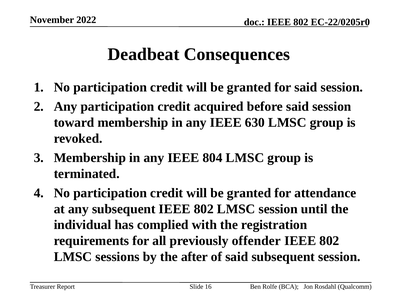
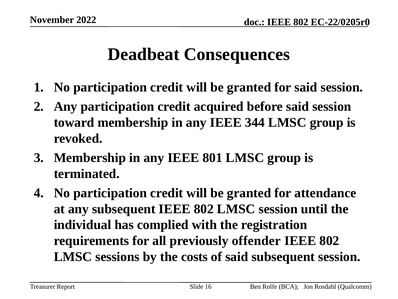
630: 630 -> 344 (255, 122)
804: 804 -> 801 (212, 157)
after: after -> costs (194, 256)
